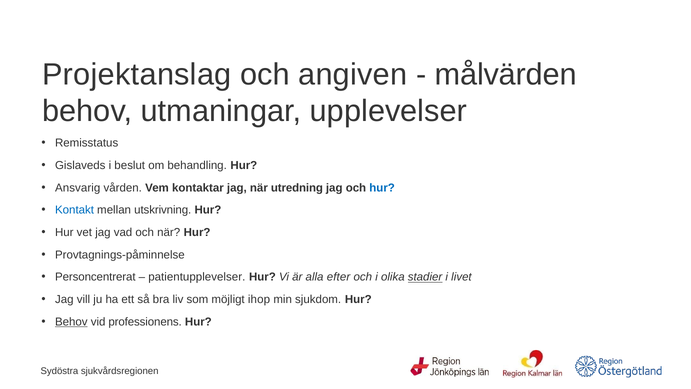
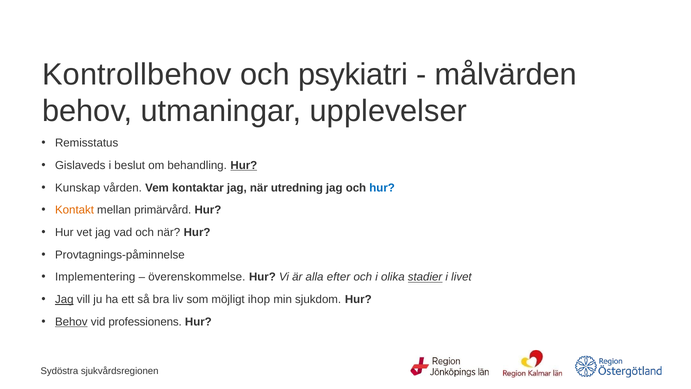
Projektanslag: Projektanslag -> Kontrollbehov (137, 74)
angiven: angiven -> psykiatri (353, 74)
Hur underline: none -> present (244, 165)
Ansvarig: Ansvarig -> Kunskap (78, 188)
Kontakt colour: blue -> orange (75, 210)
utskrivning: utskrivning -> primärvård (163, 210)
Personcentrerat: Personcentrerat -> Implementering (95, 277)
patientupplevelser: patientupplevelser -> överenskommelse (197, 277)
Jag underline: none -> present (64, 299)
